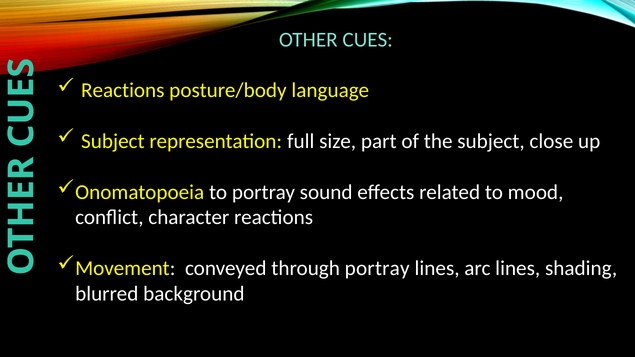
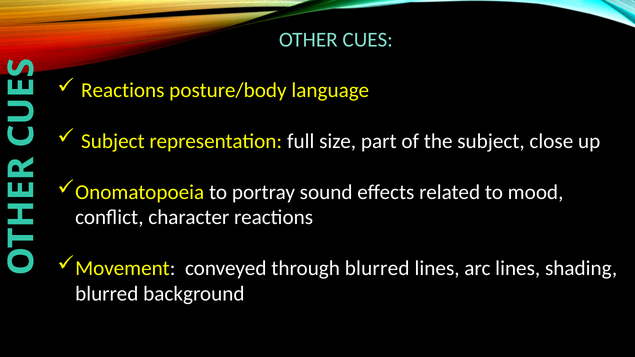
through portray: portray -> blurred (377, 268)
